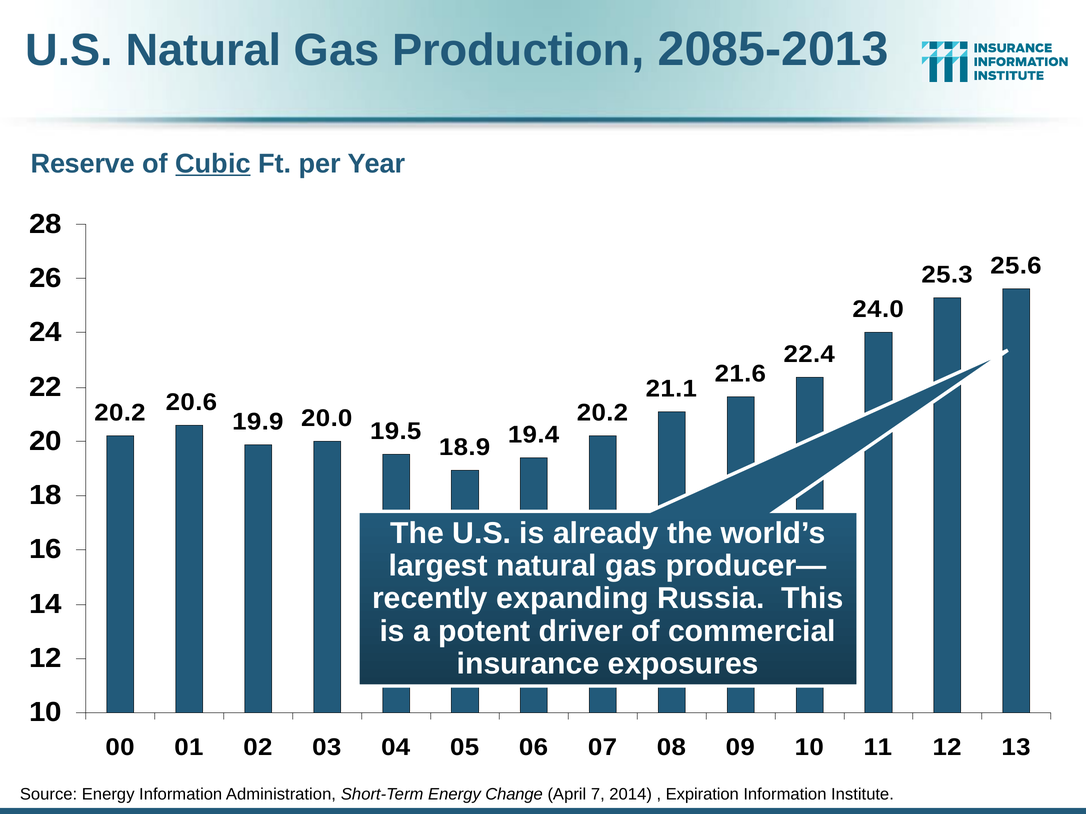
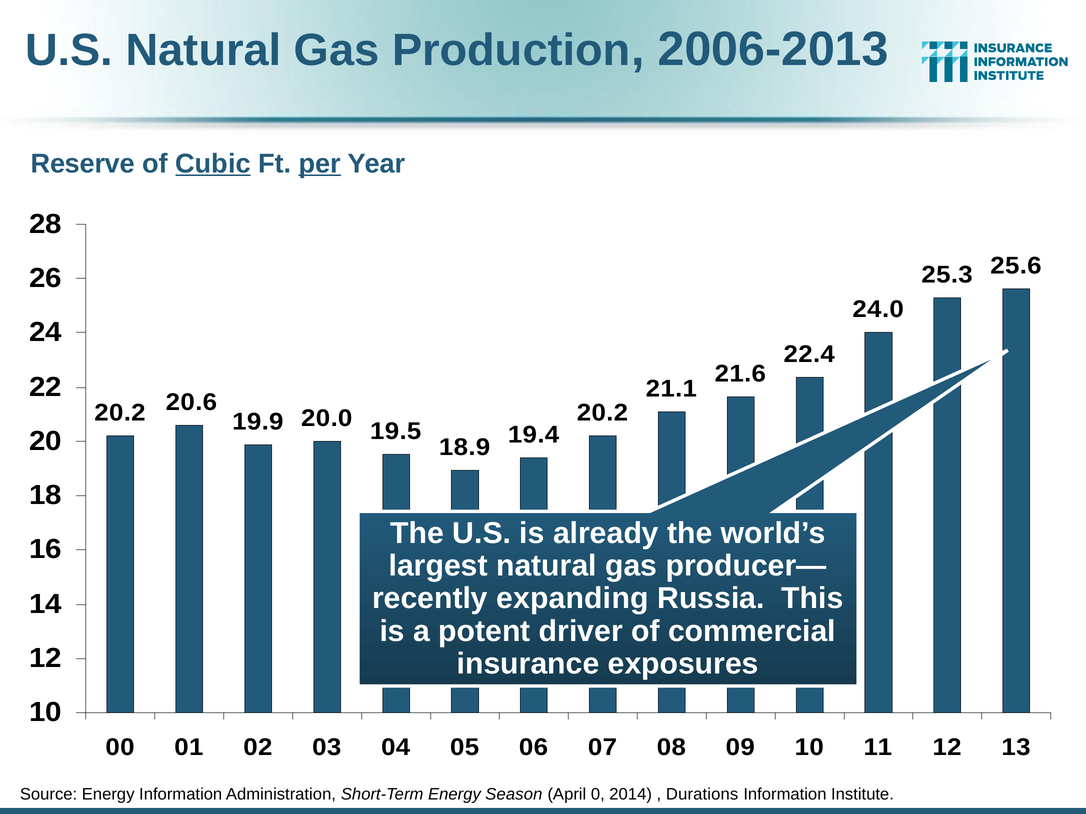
2085-2013: 2085-2013 -> 2006-2013 (773, 49)
per underline: none -> present (320, 164)
Change: Change -> Season (514, 795)
7: 7 -> 0 (598, 795)
Expiration: Expiration -> Durations (702, 795)
